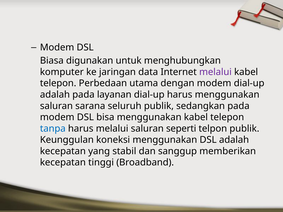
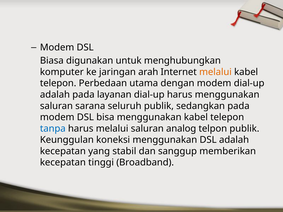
data: data -> arah (148, 72)
melalui colour: purple -> orange (215, 72)
seperti: seperti -> analog (181, 129)
